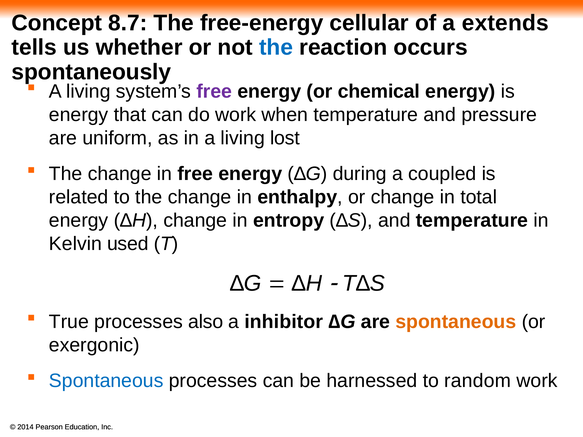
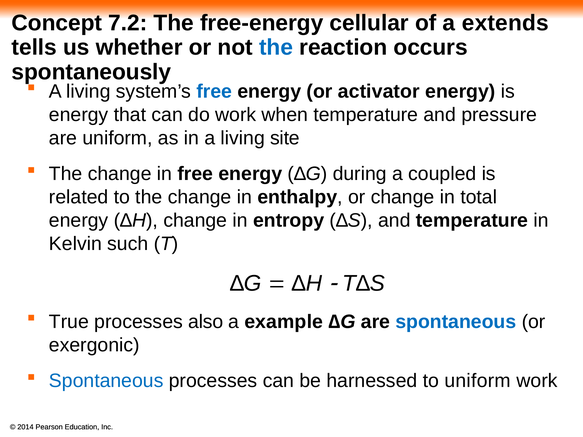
8.7: 8.7 -> 7.2 (128, 23)
free colour: purple -> blue (214, 91)
chemical: chemical -> activator (379, 91)
lost: lost -> site (285, 138)
used: used -> such (128, 244)
inhibitor: inhibitor -> example (284, 322)
spontaneous colour: orange -> blue (456, 322)
to random: random -> uniform (478, 381)
